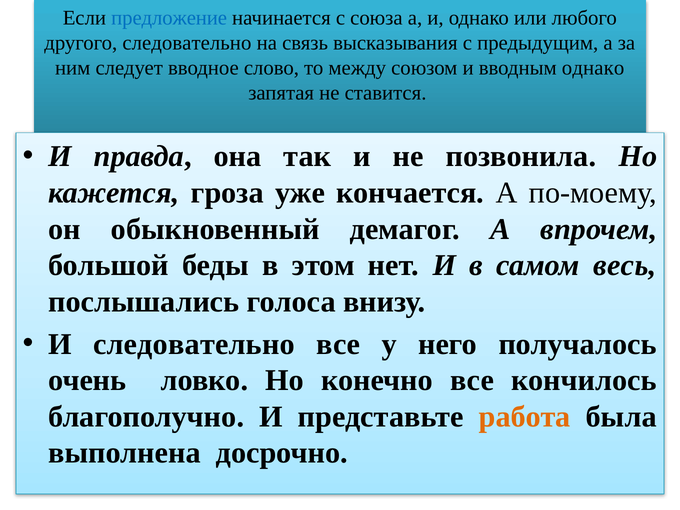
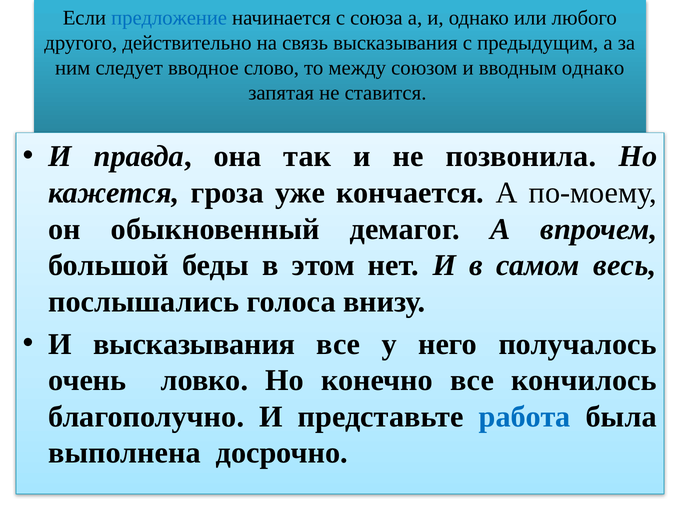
другого следовательно: следовательно -> действительно (187, 43)
И следовательно: следовательно -> высказывания (194, 344)
работа colour: orange -> blue (525, 417)
